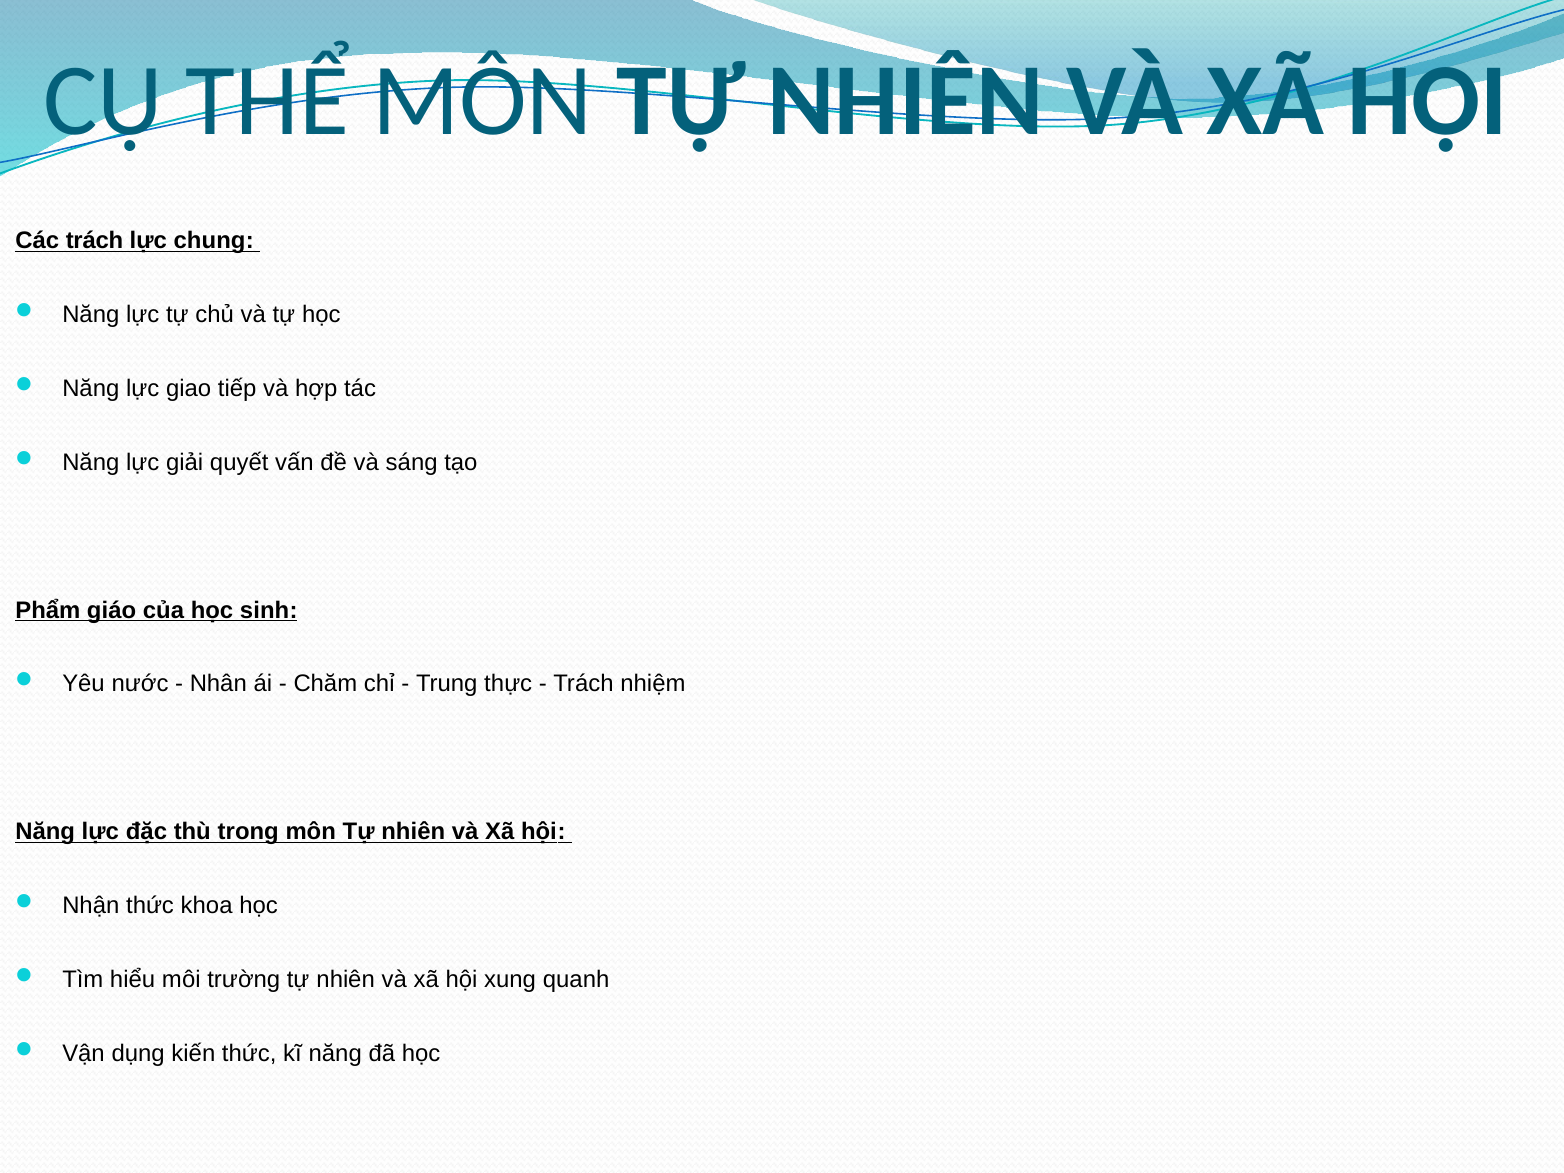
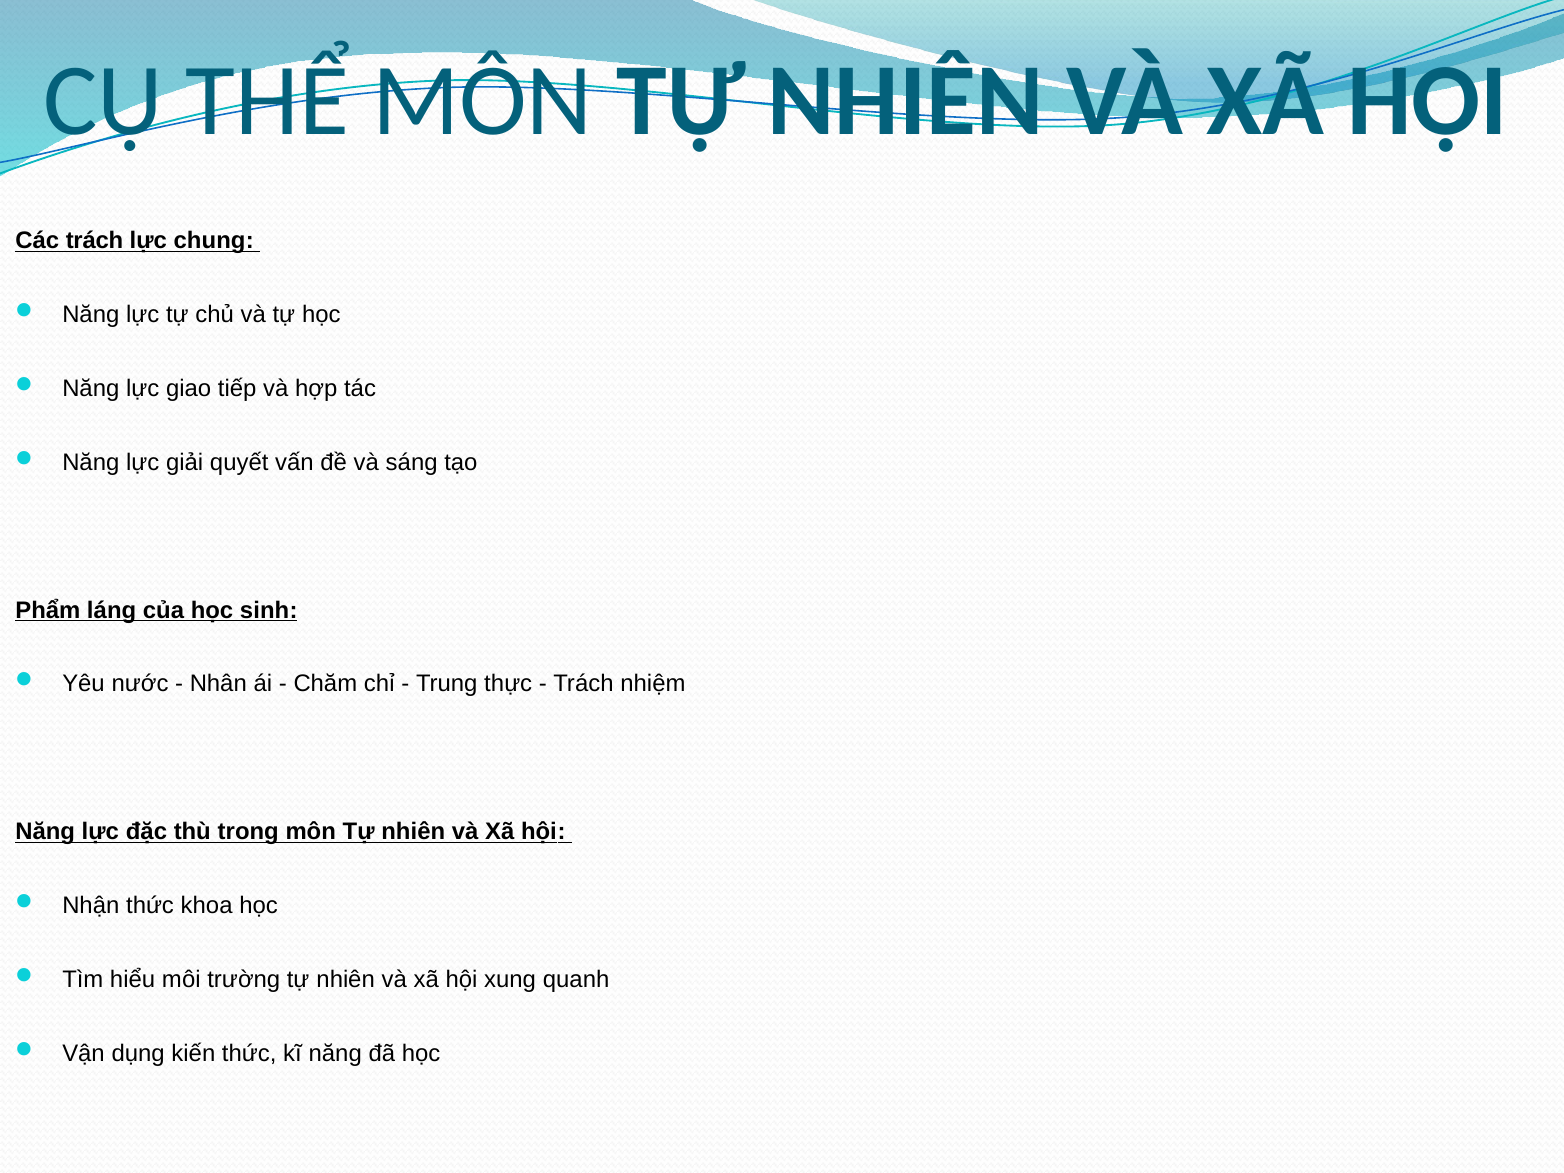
giáo: giáo -> láng (112, 610)
